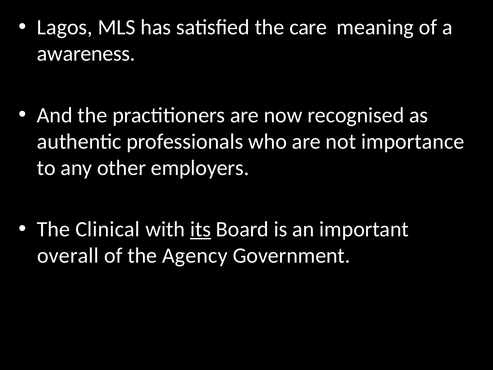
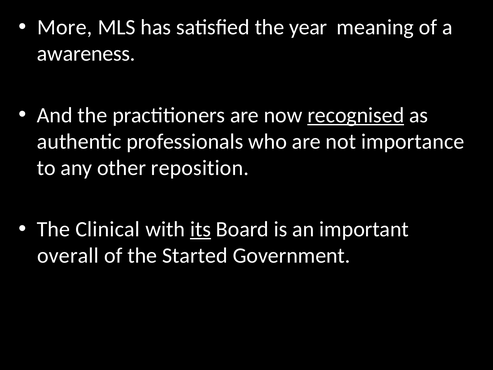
Lagos: Lagos -> More (65, 27)
care: care -> year (308, 27)
recognised underline: none -> present (356, 115)
employers: employers -> reposition (200, 168)
Agency: Agency -> Started (195, 255)
